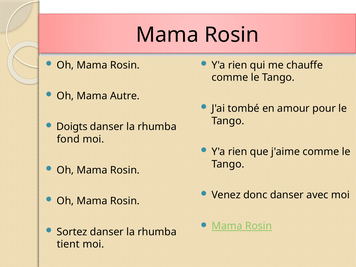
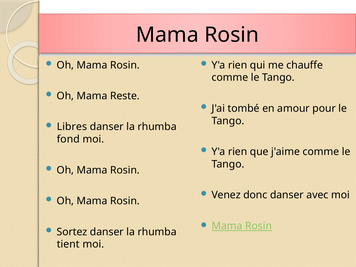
Autre: Autre -> Reste (125, 96)
Doigts: Doigts -> Libres (72, 127)
